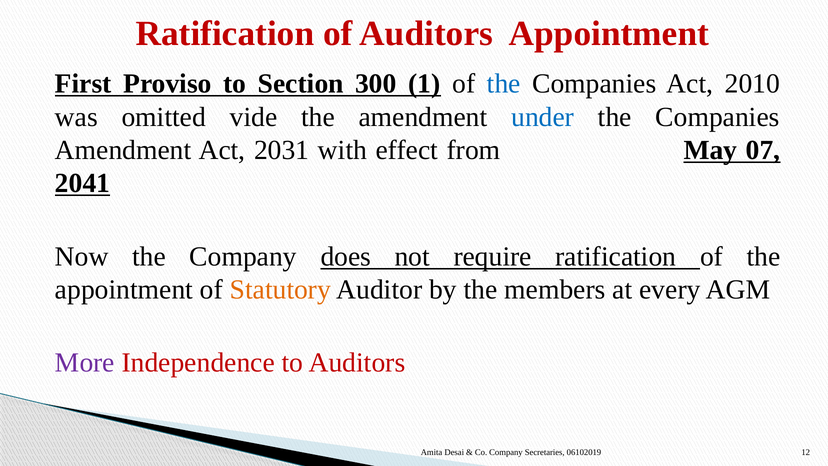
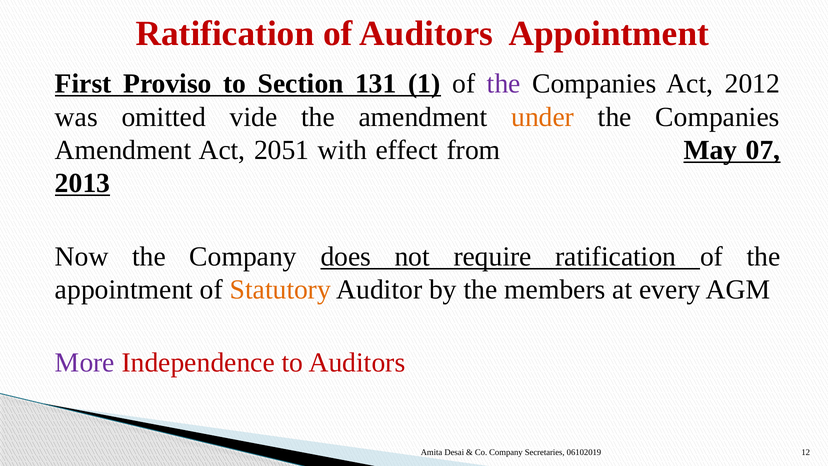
300: 300 -> 131 (376, 84)
the colour: blue -> purple (504, 84)
2010: 2010 -> 2012 (752, 84)
under colour: blue -> orange (543, 117)
2031: 2031 -> 2051 (282, 150)
2041: 2041 -> 2013 (83, 183)
